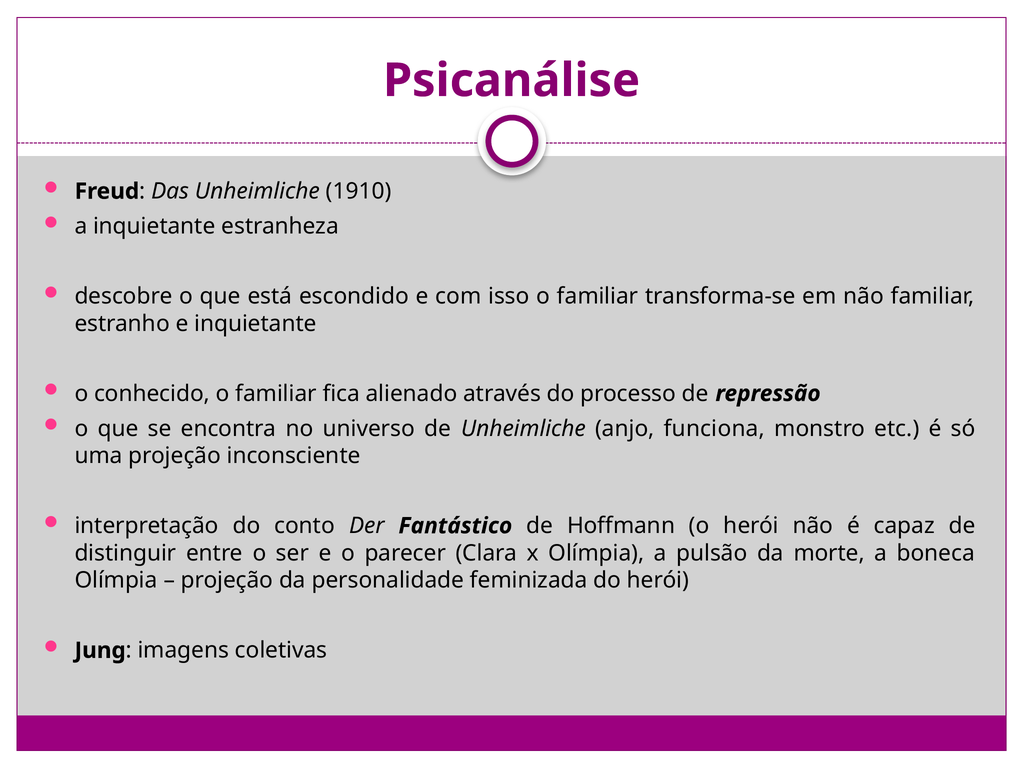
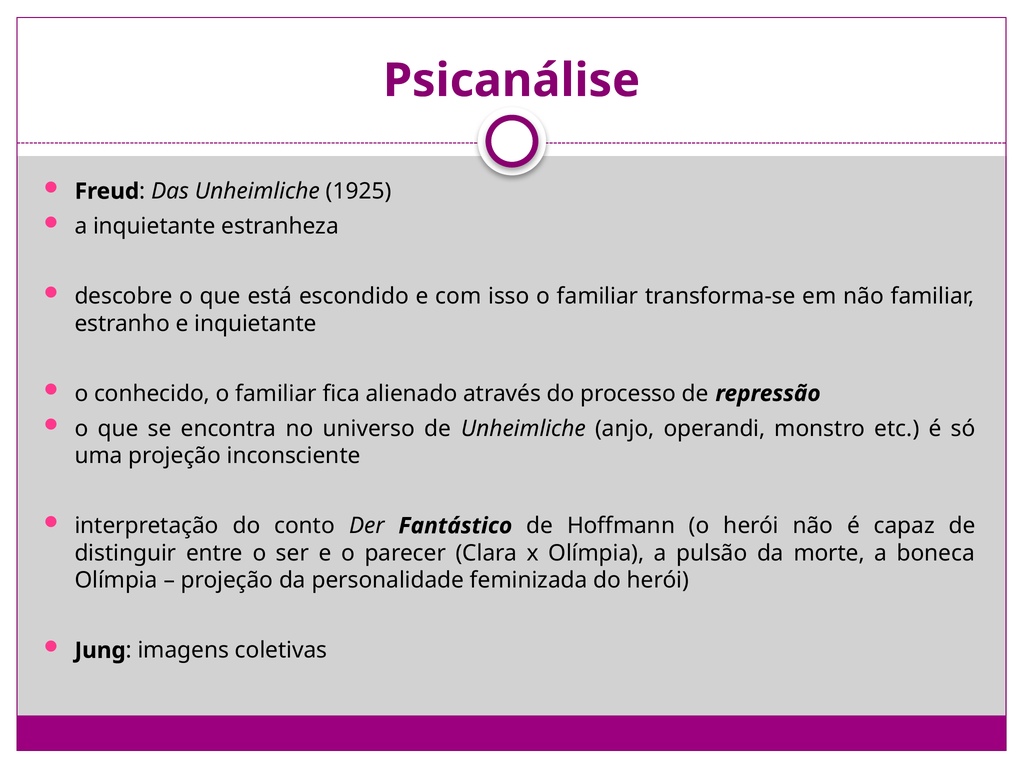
1910: 1910 -> 1925 (359, 191)
funciona: funciona -> operandi (715, 429)
